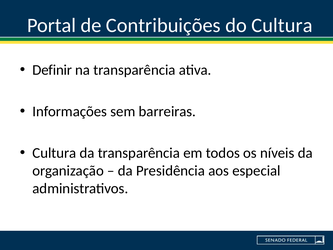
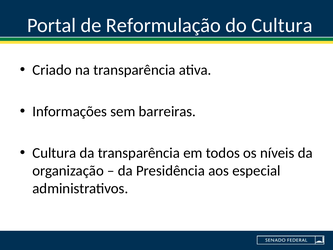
Contribuições: Contribuições -> Reformulação (163, 25)
Definir: Definir -> Criado (52, 70)
